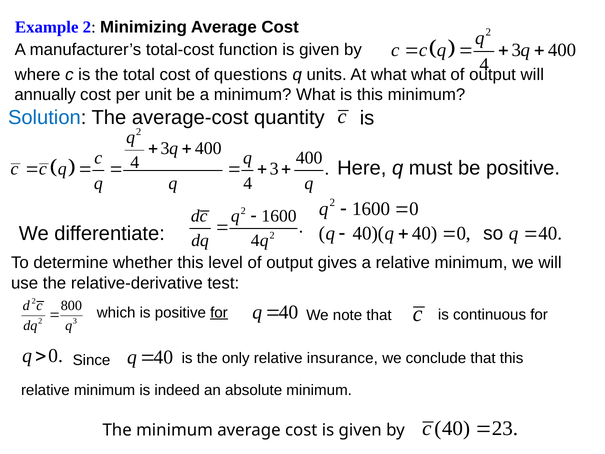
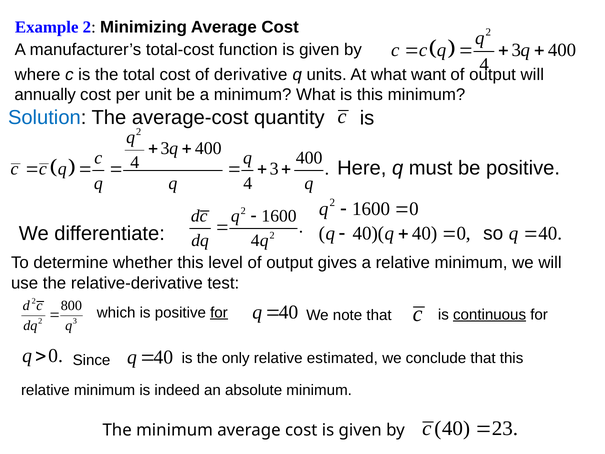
questions: questions -> derivative (251, 75)
what what: what -> want (429, 75)
continuous underline: none -> present (490, 314)
insurance: insurance -> estimated (342, 358)
